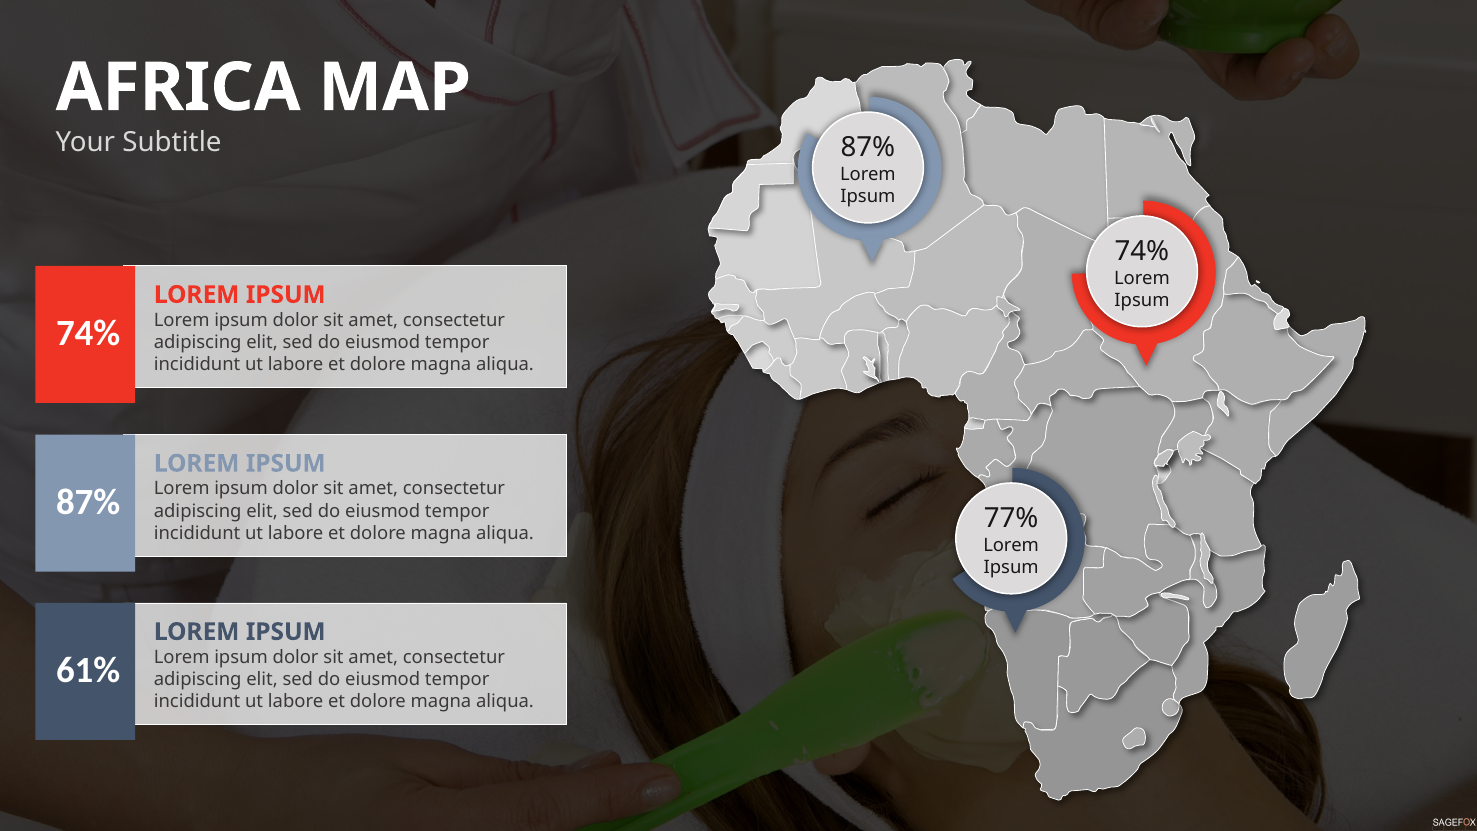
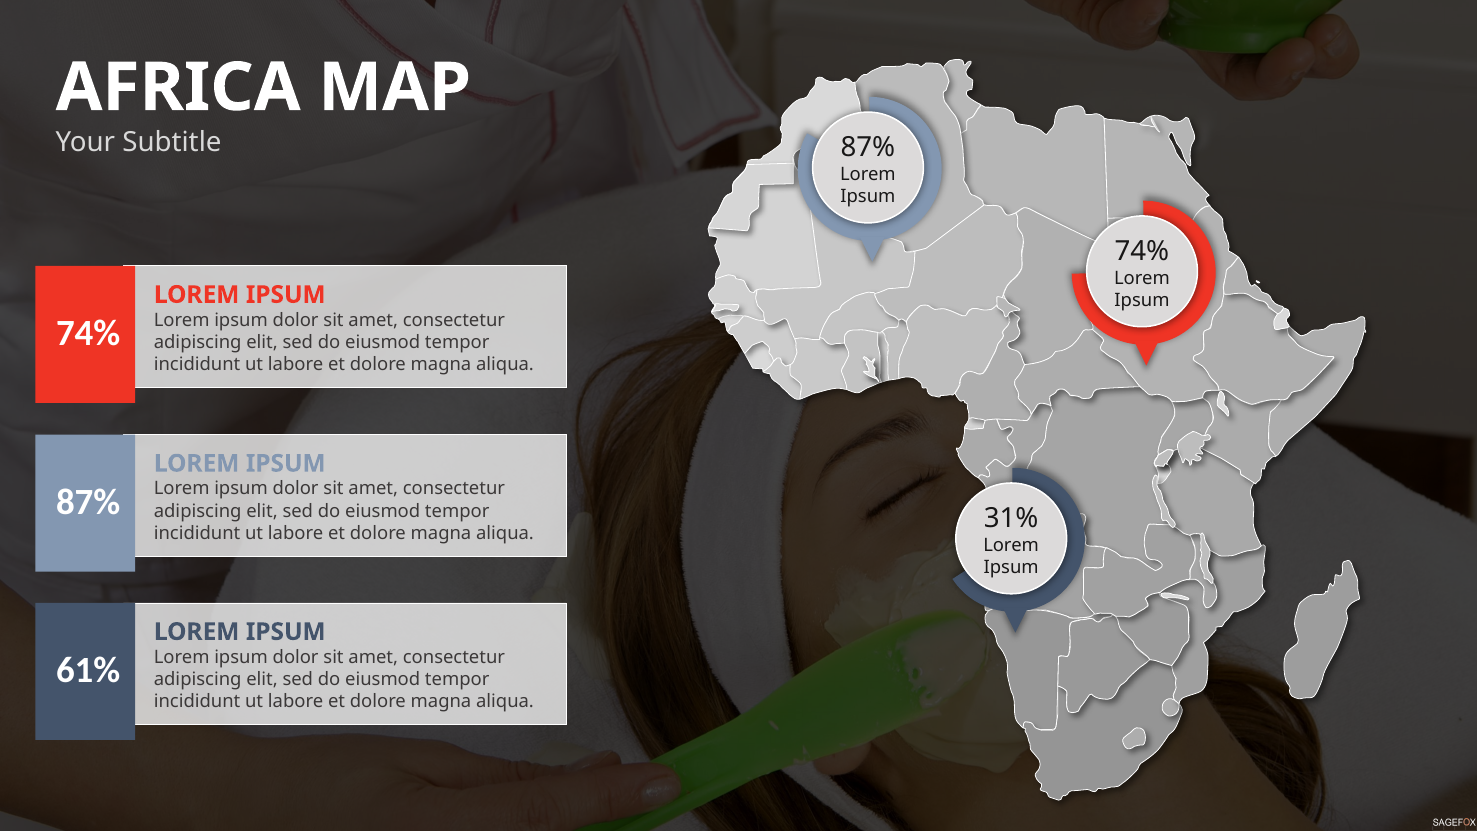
77%: 77% -> 31% (1011, 518)
